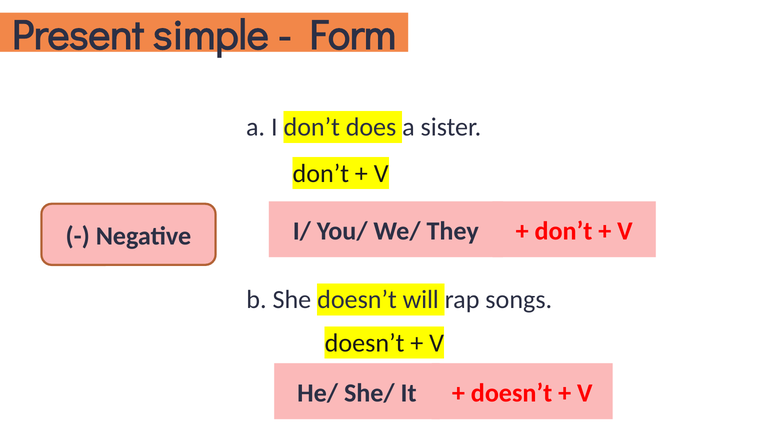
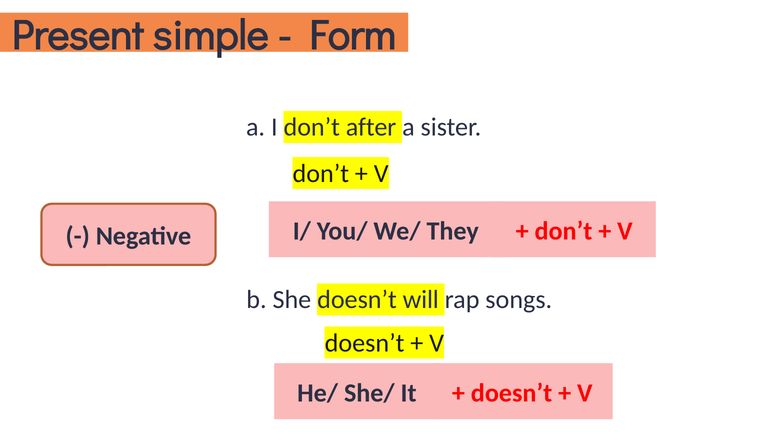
does: does -> after (371, 127)
